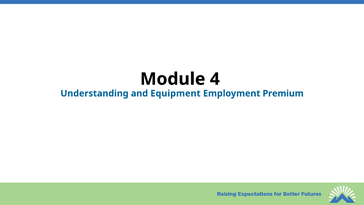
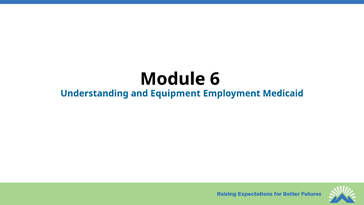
4: 4 -> 6 (215, 79)
Premium: Premium -> Medicaid (283, 93)
